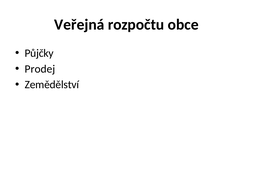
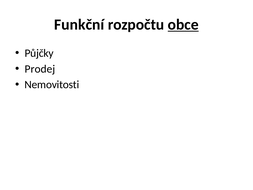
Veřejná: Veřejná -> Funkční (79, 24)
obce underline: none -> present (183, 24)
Zemědělství: Zemědělství -> Nemovitosti (52, 85)
